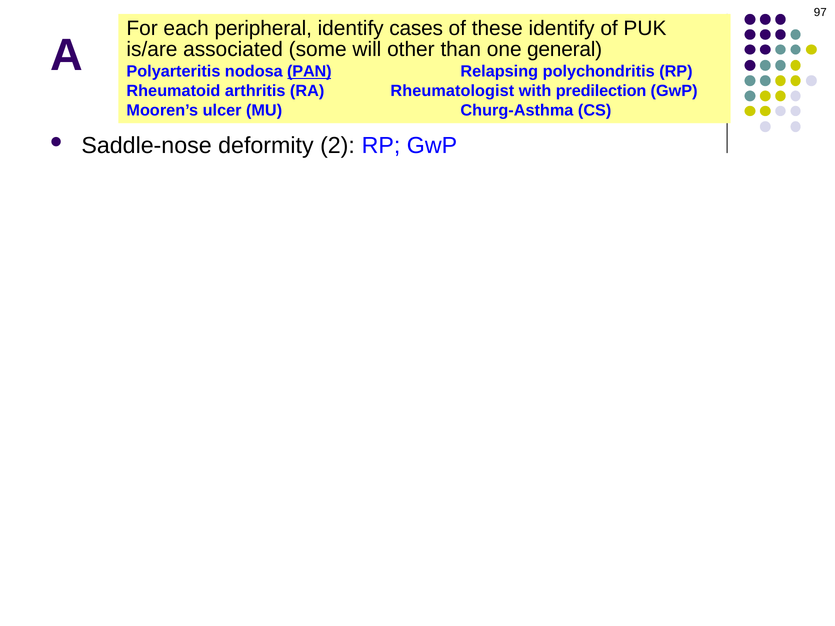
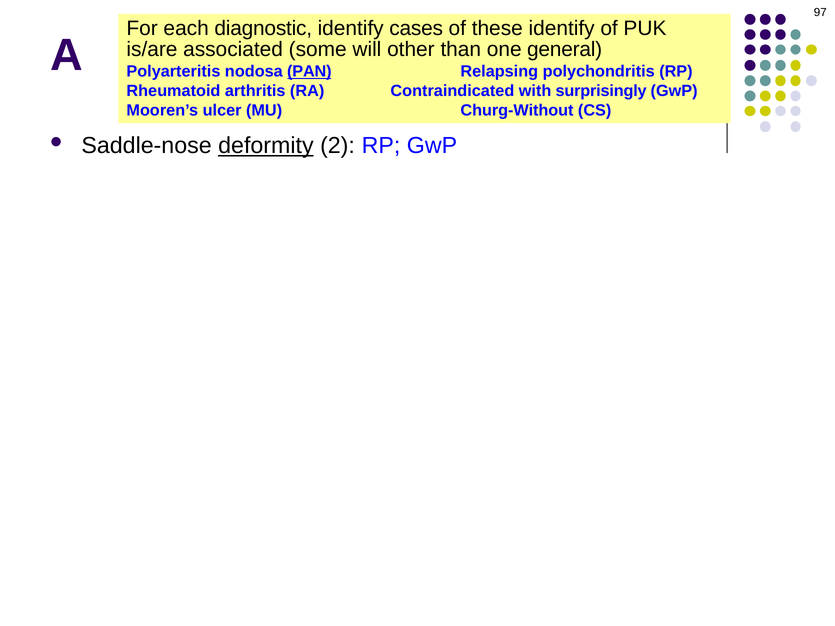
peripheral: peripheral -> diagnostic (263, 28)
Rheumatologist: Rheumatologist -> Contraindicated (452, 91)
predilection: predilection -> surprisingly (601, 91)
Churg-Asthma: Churg-Asthma -> Churg-Without (517, 110)
deformity underline: none -> present (266, 146)
